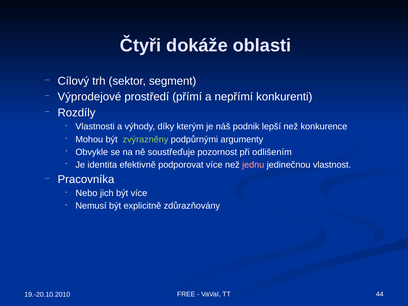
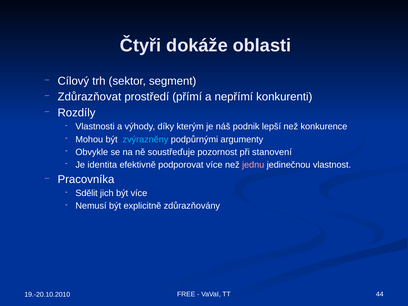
Výprodejové: Výprodejové -> Zdůrazňovat (89, 97)
zvýrazněny colour: light green -> light blue (145, 139)
odlišením: odlišením -> stanovení (272, 152)
Nebo: Nebo -> Sdělit (87, 193)
